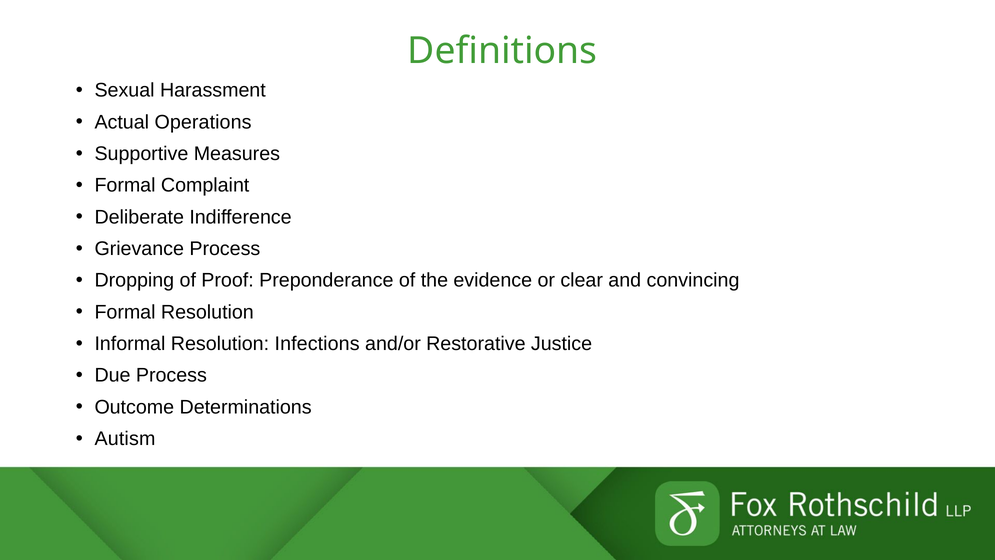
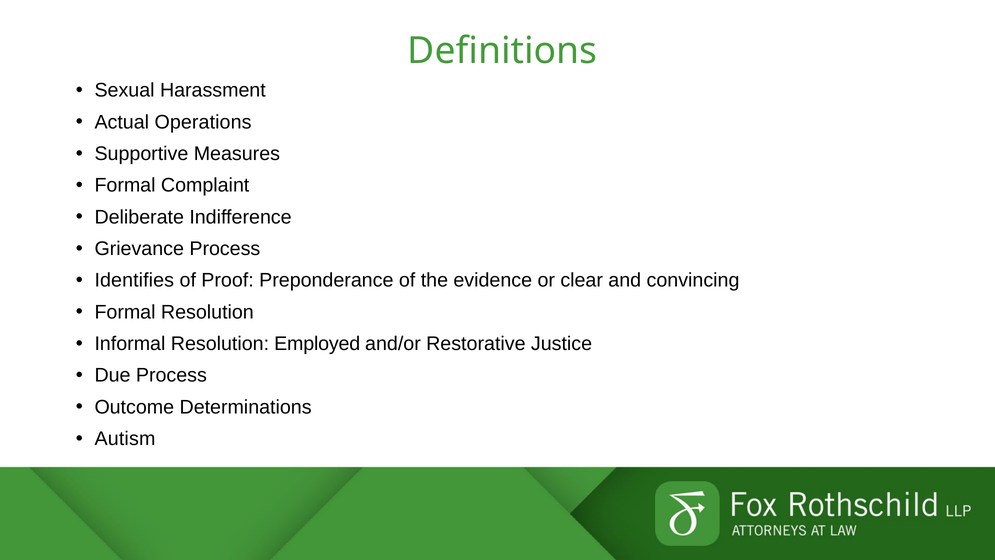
Dropping: Dropping -> Identifies (134, 280)
Infections: Infections -> Employed (317, 344)
